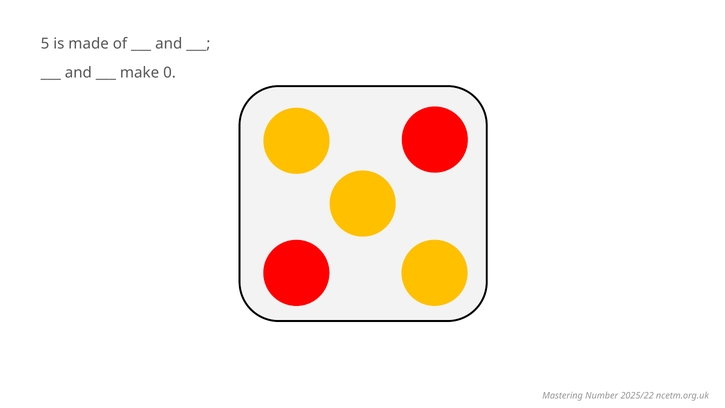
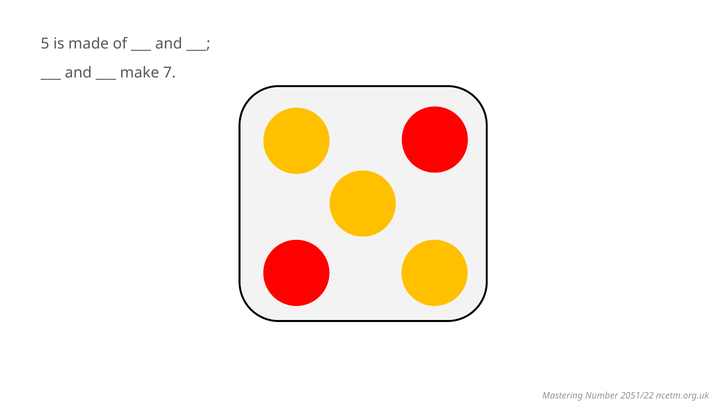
0: 0 -> 7 (169, 73)
2025/22: 2025/22 -> 2051/22 (637, 396)
